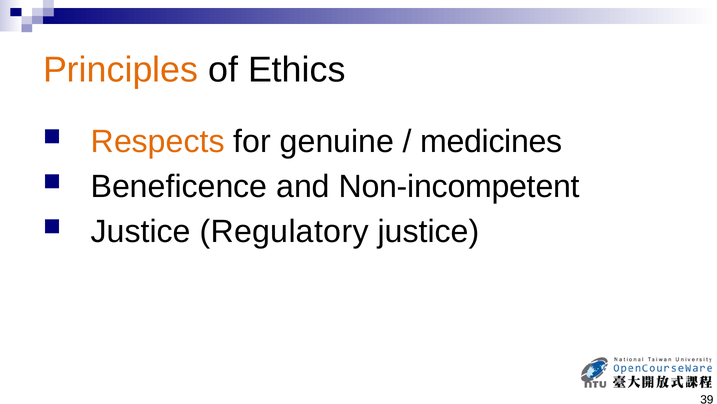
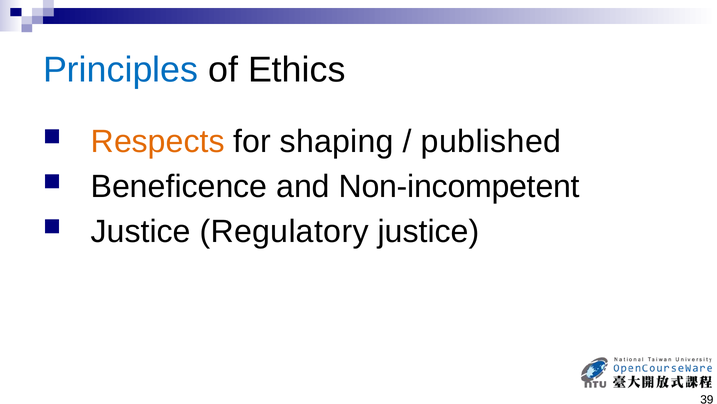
Principles colour: orange -> blue (121, 70)
genuine: genuine -> shaping (337, 142)
medicines: medicines -> published (491, 142)
